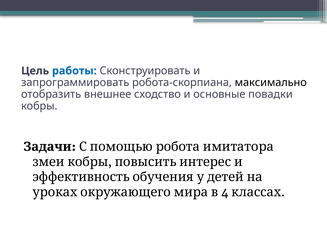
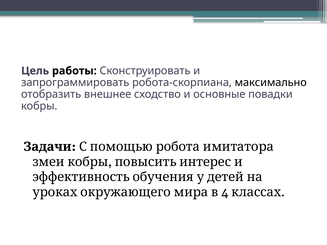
работы colour: blue -> black (74, 71)
